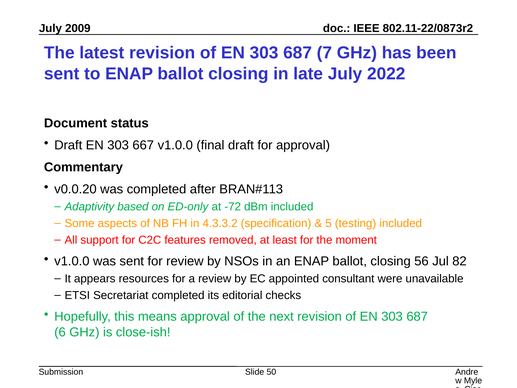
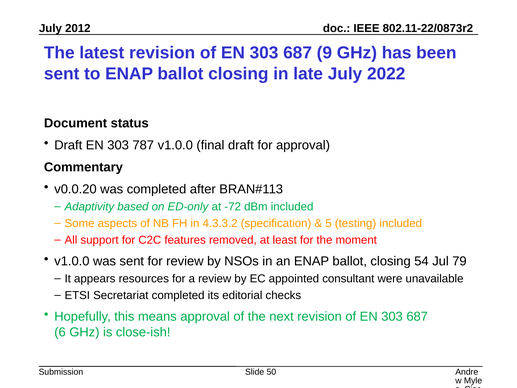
2009: 2009 -> 2012 (78, 28)
7: 7 -> 9 (324, 53)
667: 667 -> 787 (143, 145)
56: 56 -> 54 (421, 261)
82: 82 -> 79 (460, 261)
